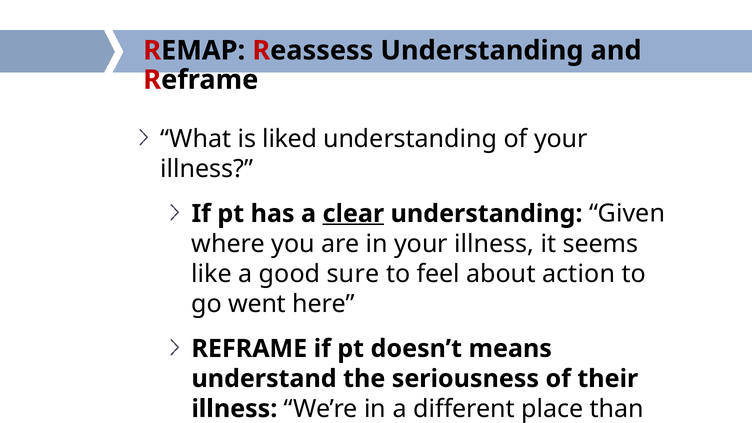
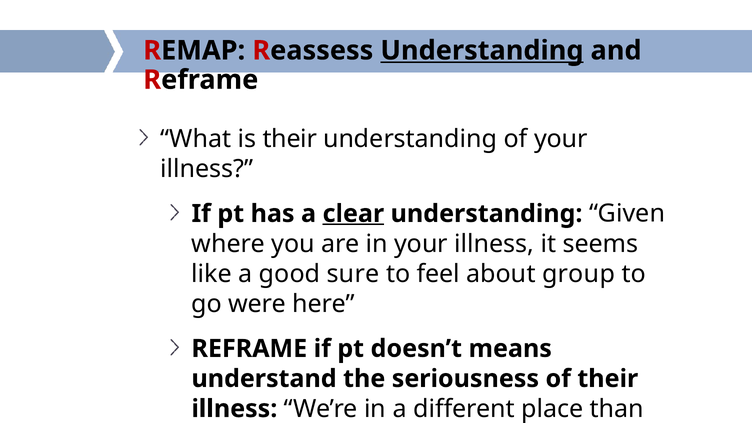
Understanding underline: none -> present (482, 51)
is liked: liked -> their (290, 139)
action: action -> group (579, 274)
go went: went -> were (257, 304)
